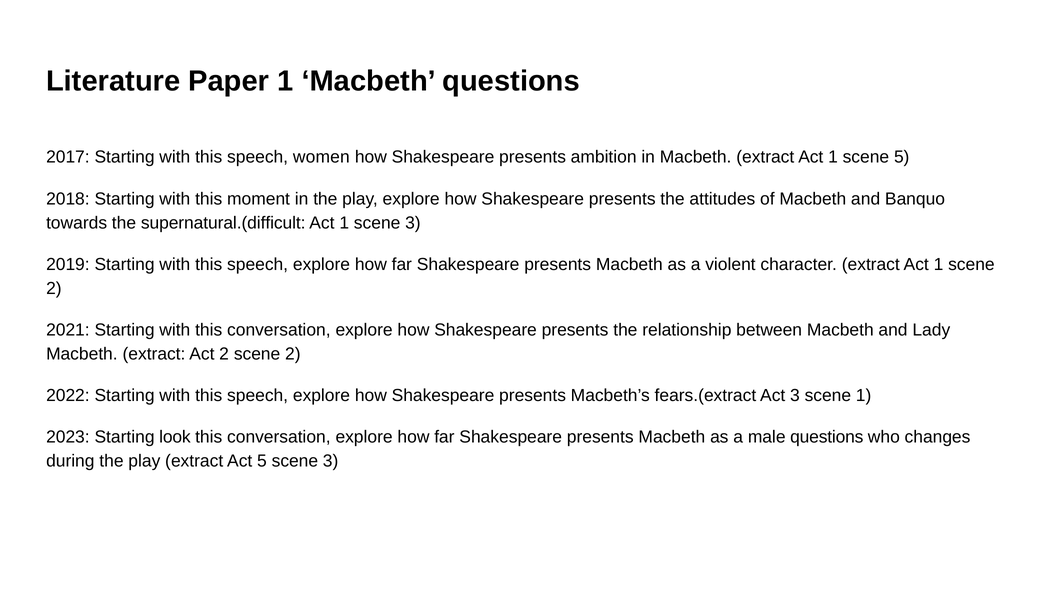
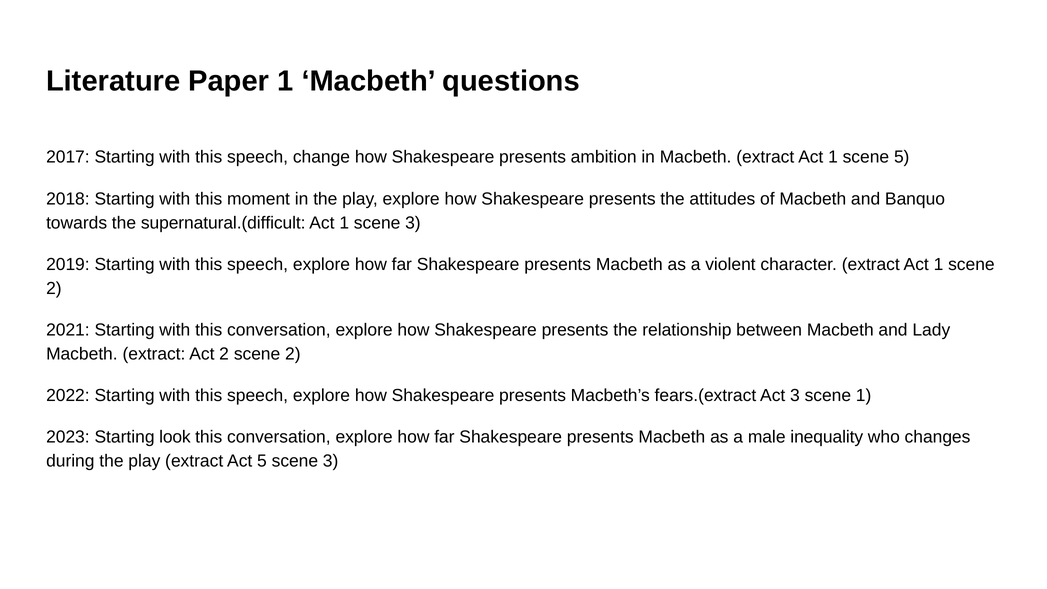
women: women -> change (321, 157)
male questions: questions -> inequality (827, 437)
